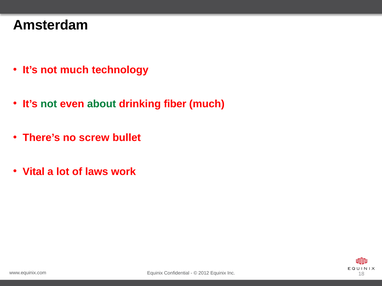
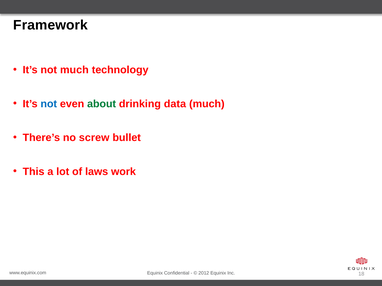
Amsterdam: Amsterdam -> Framework (51, 25)
not colour: green -> blue (49, 104)
fiber: fiber -> data (175, 104)
Vital: Vital -> This (34, 172)
